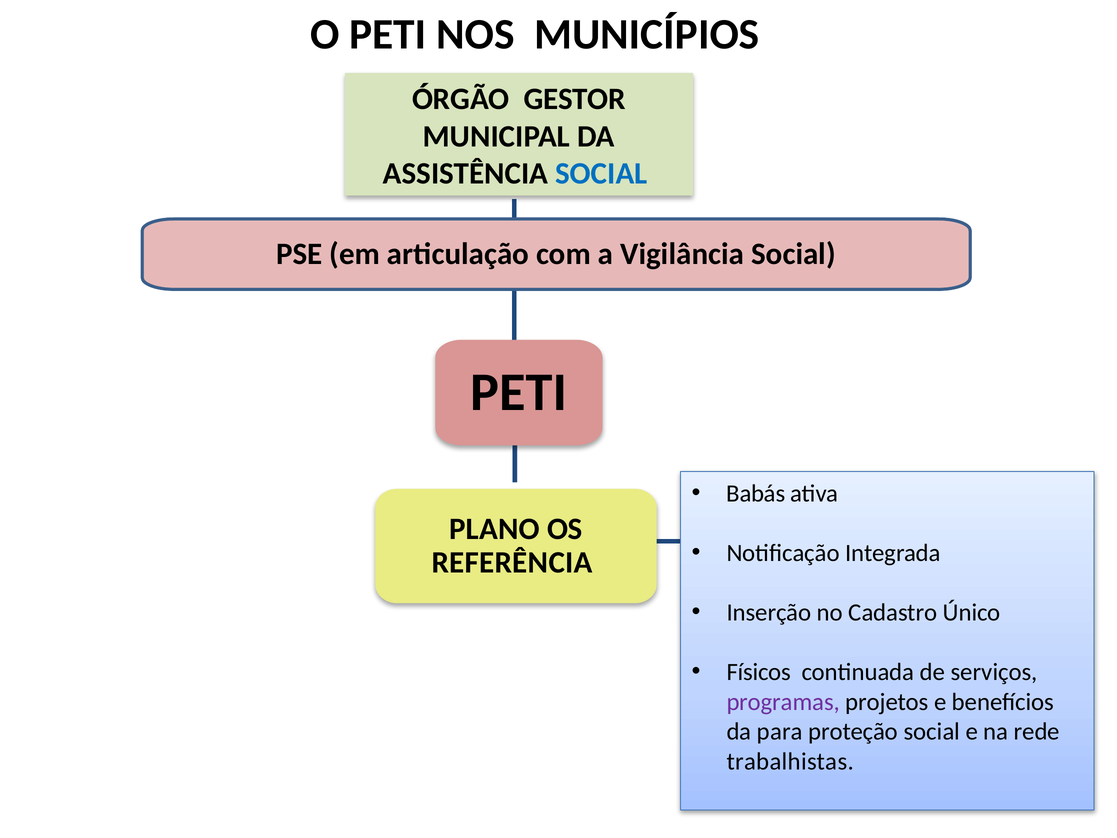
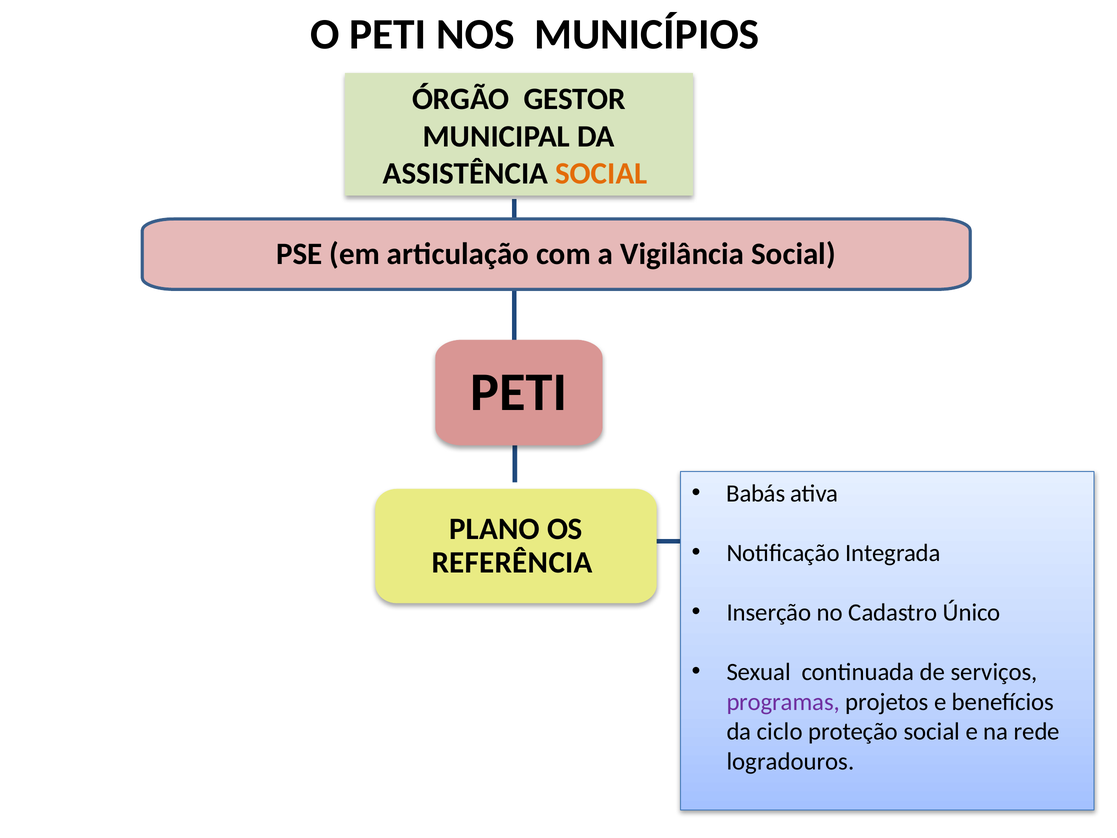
SOCIAL colour: blue -> orange (601, 174)
Físicos: Físicos -> Sexual (759, 672)
para: para -> ciclo (780, 732)
trabalhistas: trabalhistas -> logradouros (790, 761)
